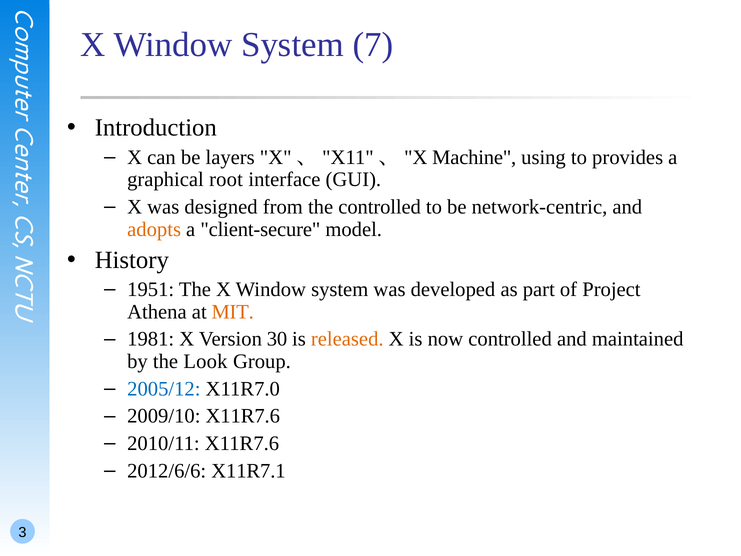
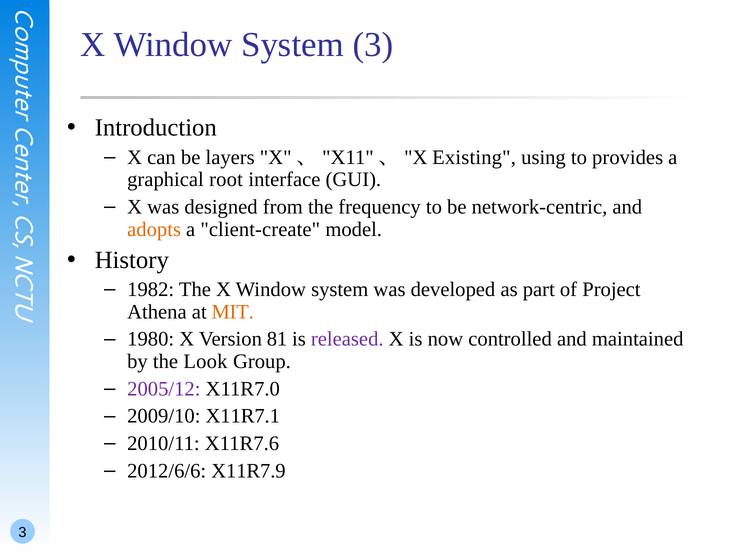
System 7: 7 -> 3 (373, 45)
Machine: Machine -> Existing (474, 157)
the controlled: controlled -> frequency (380, 207)
client-secure: client-secure -> client-create (260, 229)
1951: 1951 -> 1982 (151, 289)
1981: 1981 -> 1980 (151, 339)
30: 30 -> 81 (277, 339)
released colour: orange -> purple (347, 339)
2005/12 colour: blue -> purple (164, 389)
2009/10 X11R7.6: X11R7.6 -> X11R7.1 (243, 416)
X11R7.1: X11R7.1 -> X11R7.9 (248, 471)
